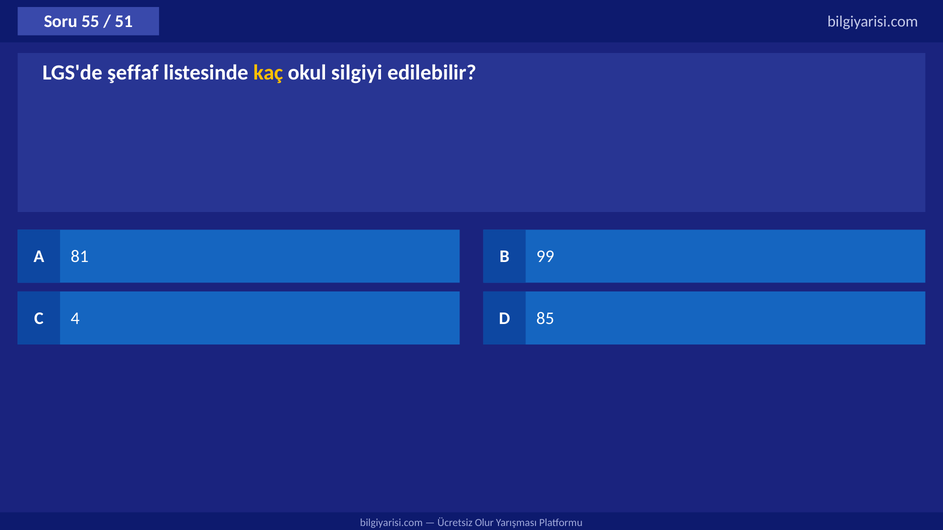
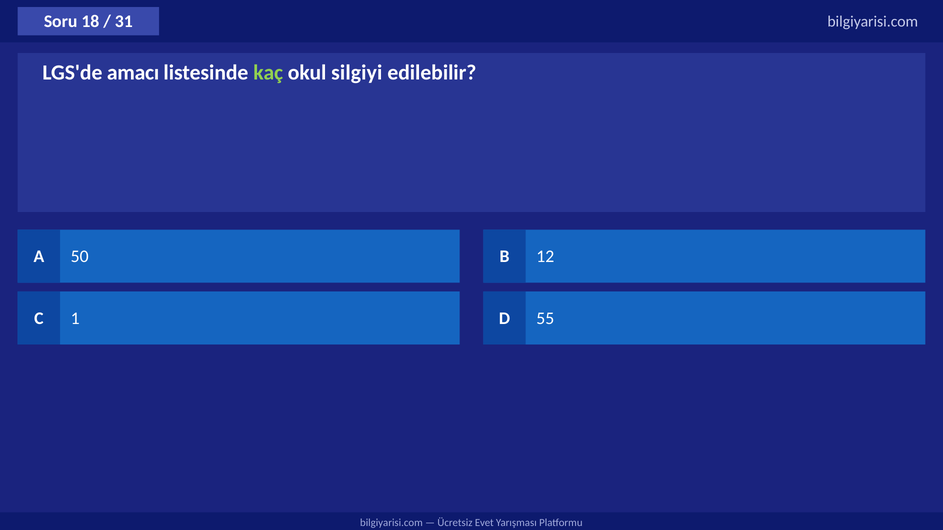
55: 55 -> 18 (90, 22)
51: 51 -> 31 (124, 22)
şeffaf: şeffaf -> amacı (133, 73)
kaç colour: yellow -> light green (268, 73)
81: 81 -> 50 (80, 257)
99: 99 -> 12 (545, 257)
4: 4 -> 1 (75, 318)
85: 85 -> 55 (545, 318)
Olur: Olur -> Evet (484, 523)
